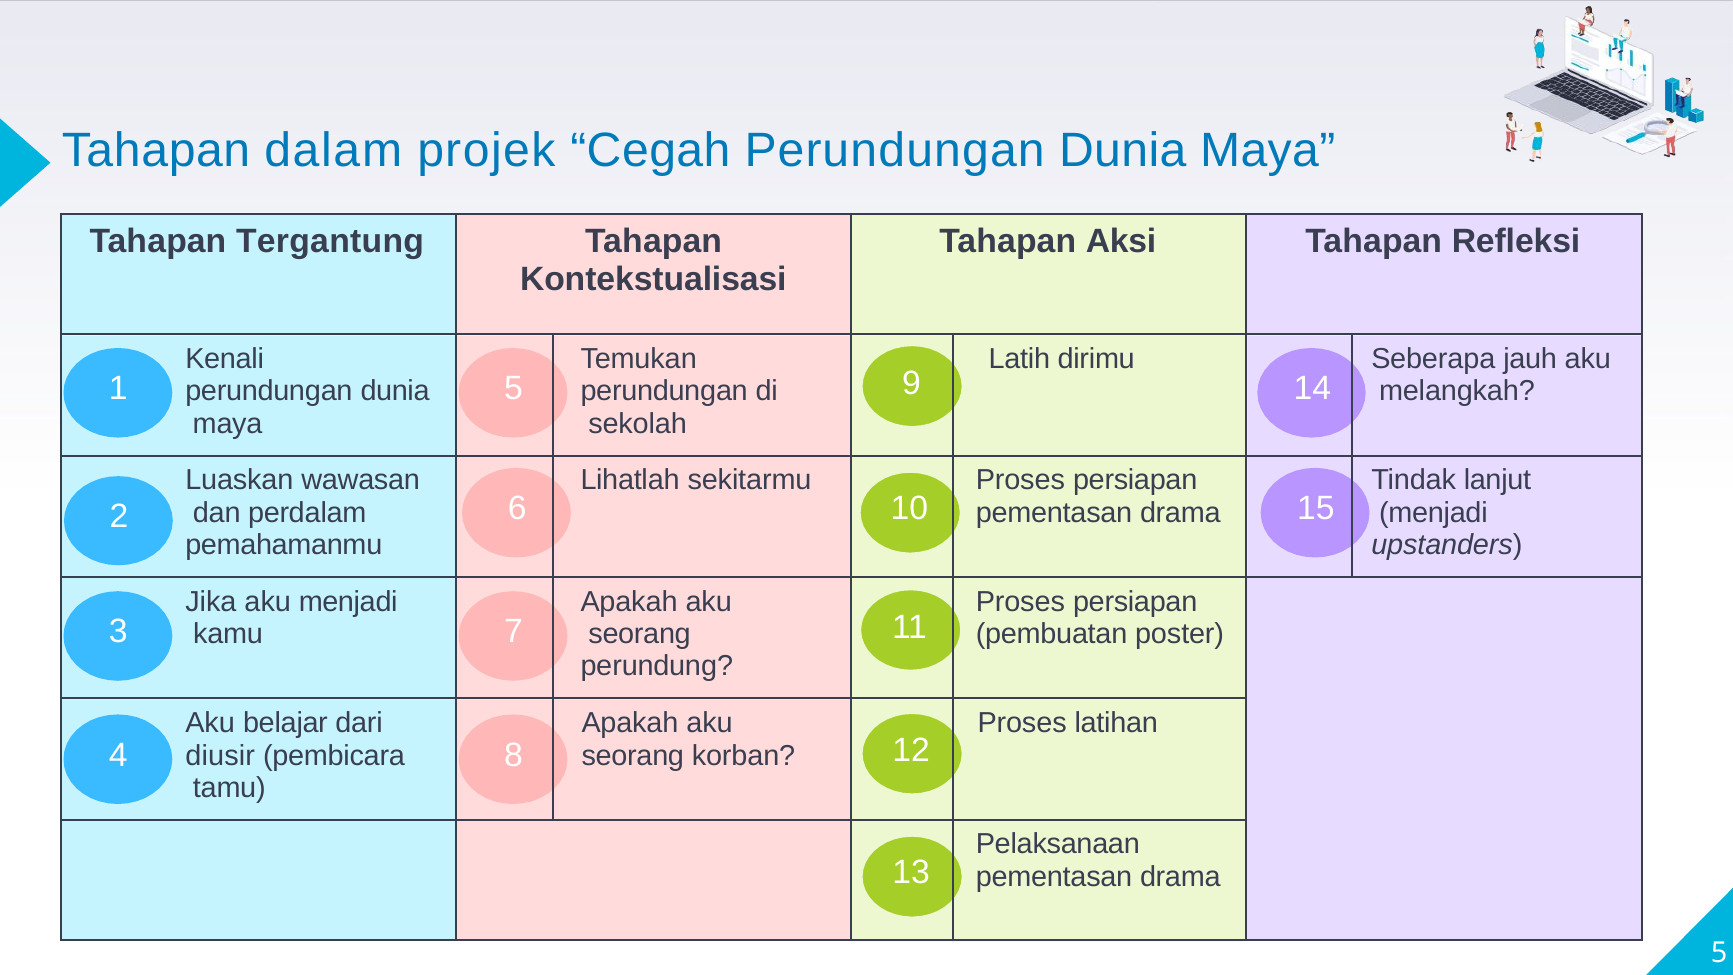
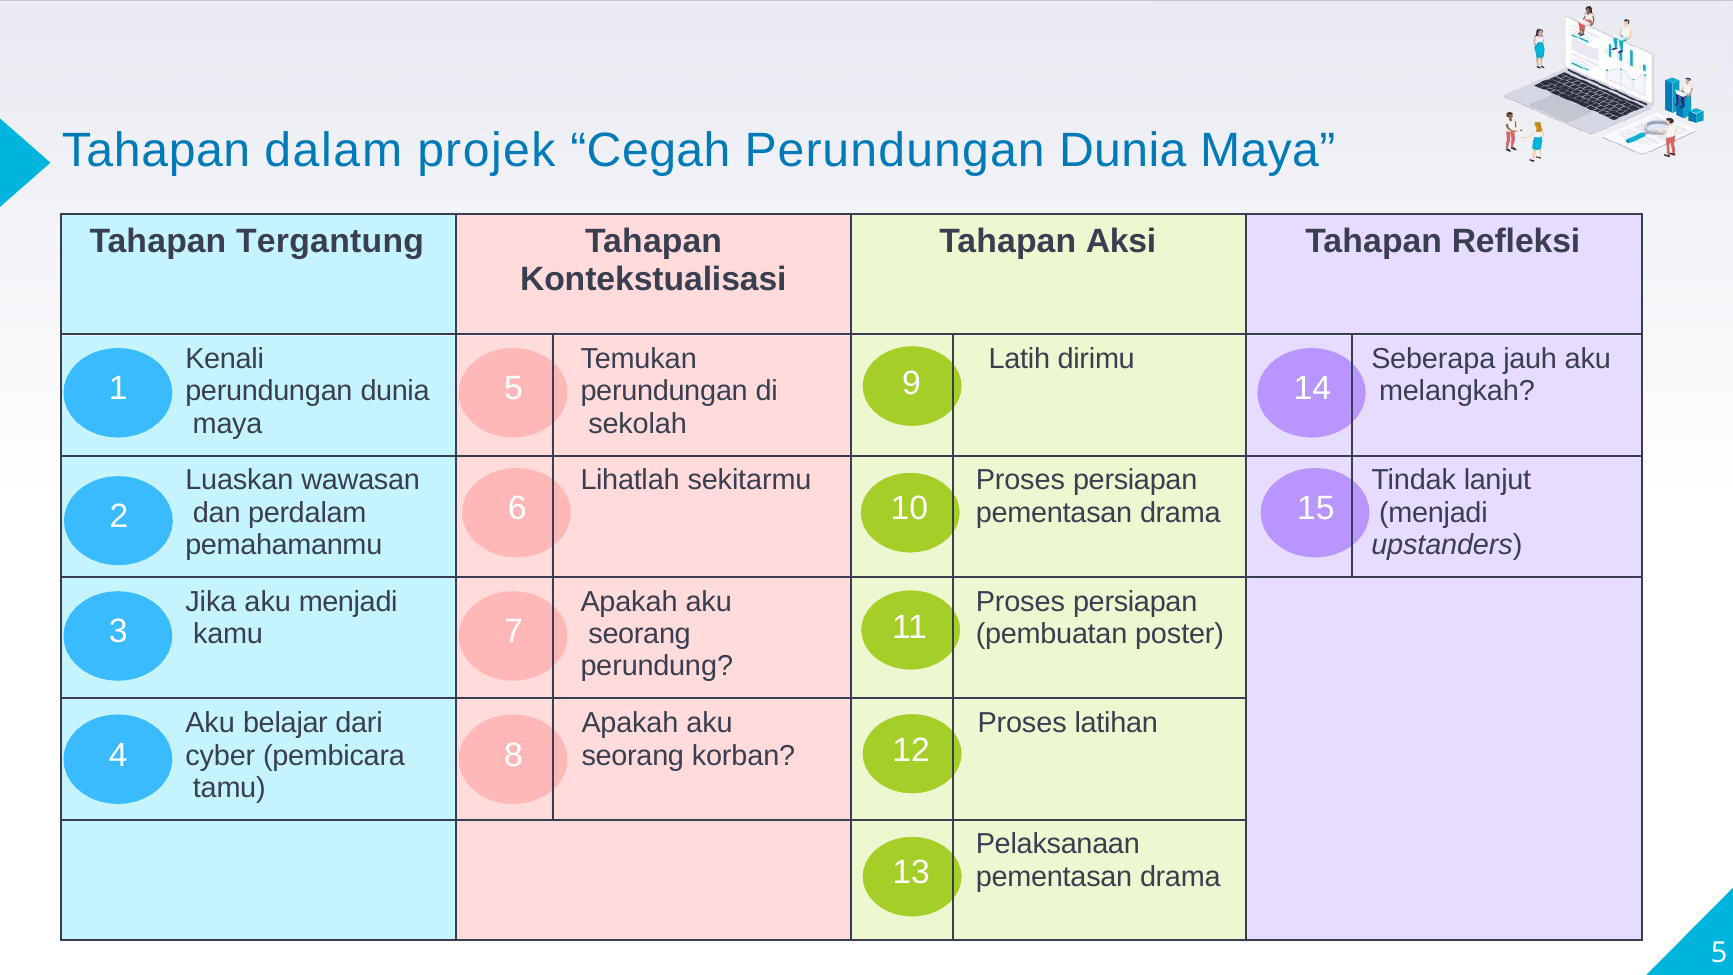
diusir: diusir -> cyber (220, 755)
